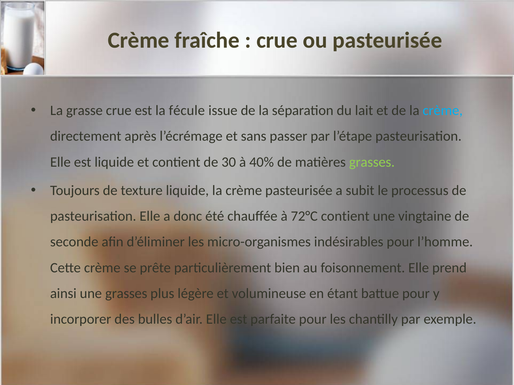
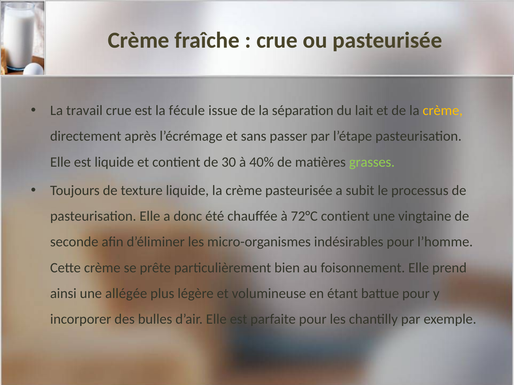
grasse: grasse -> travail (84, 111)
crème colour: light blue -> yellow (443, 111)
une grasses: grasses -> allégée (126, 294)
